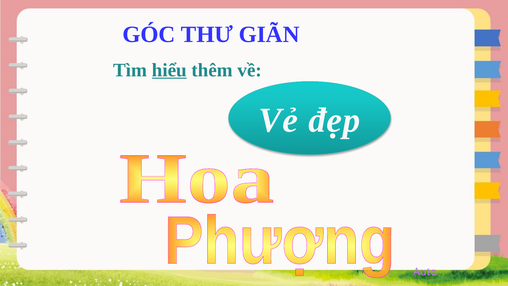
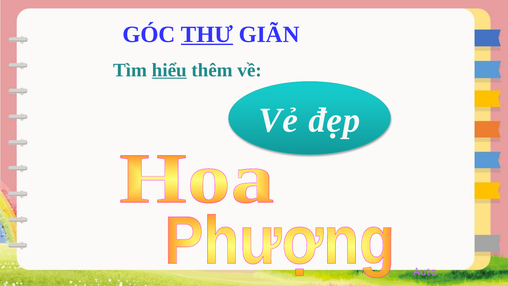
THƯ underline: none -> present (207, 34)
